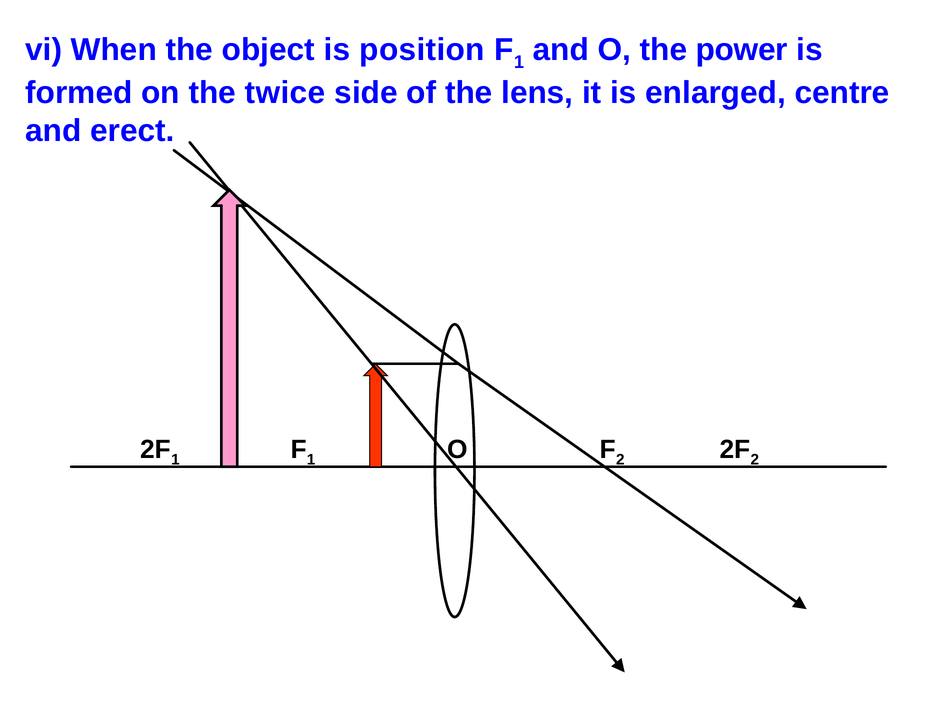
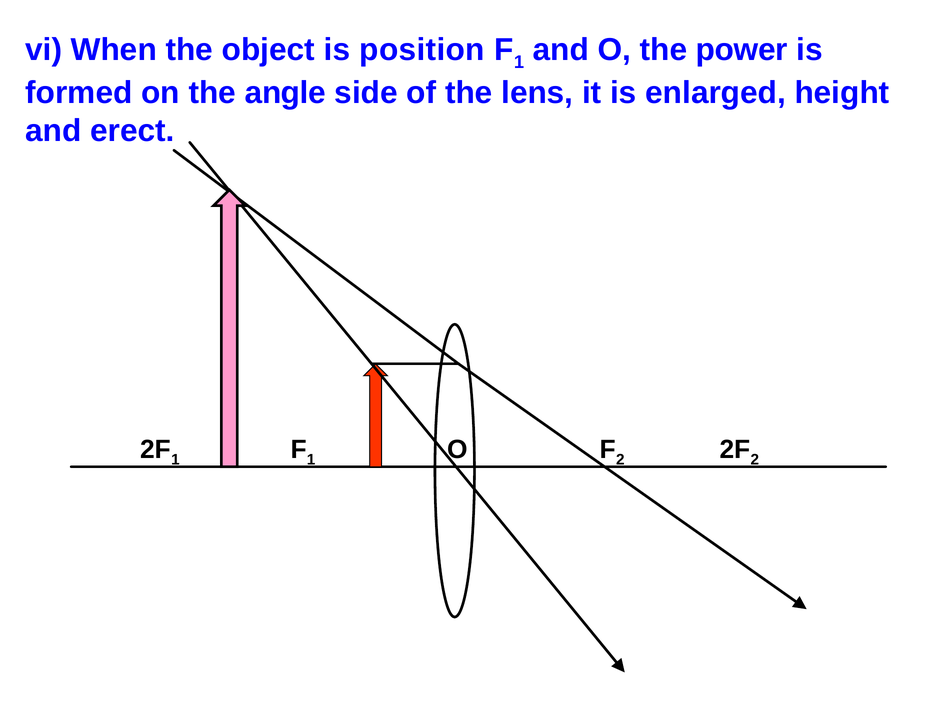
twice: twice -> angle (285, 93)
centre: centre -> height (842, 93)
